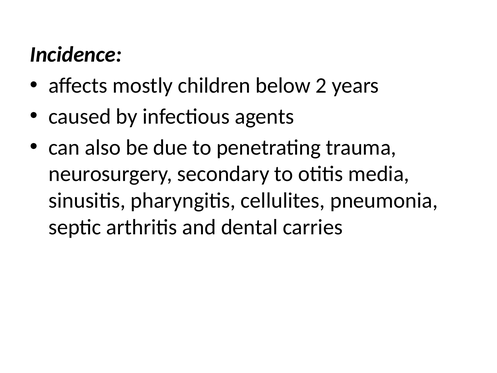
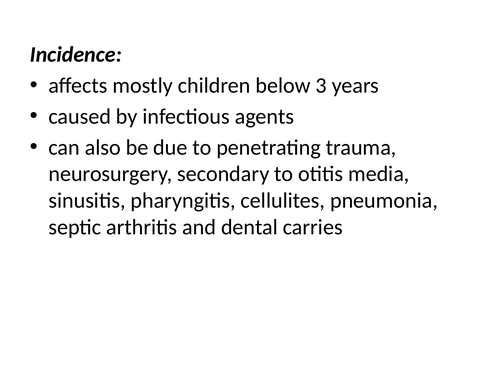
2: 2 -> 3 (321, 85)
